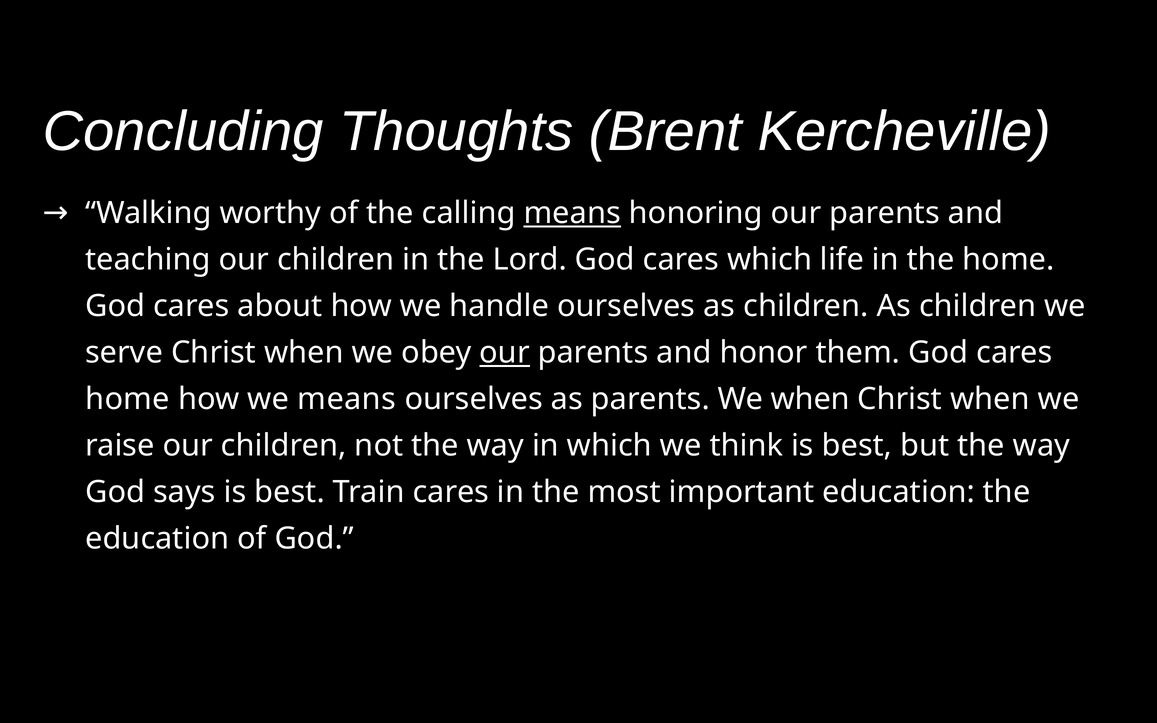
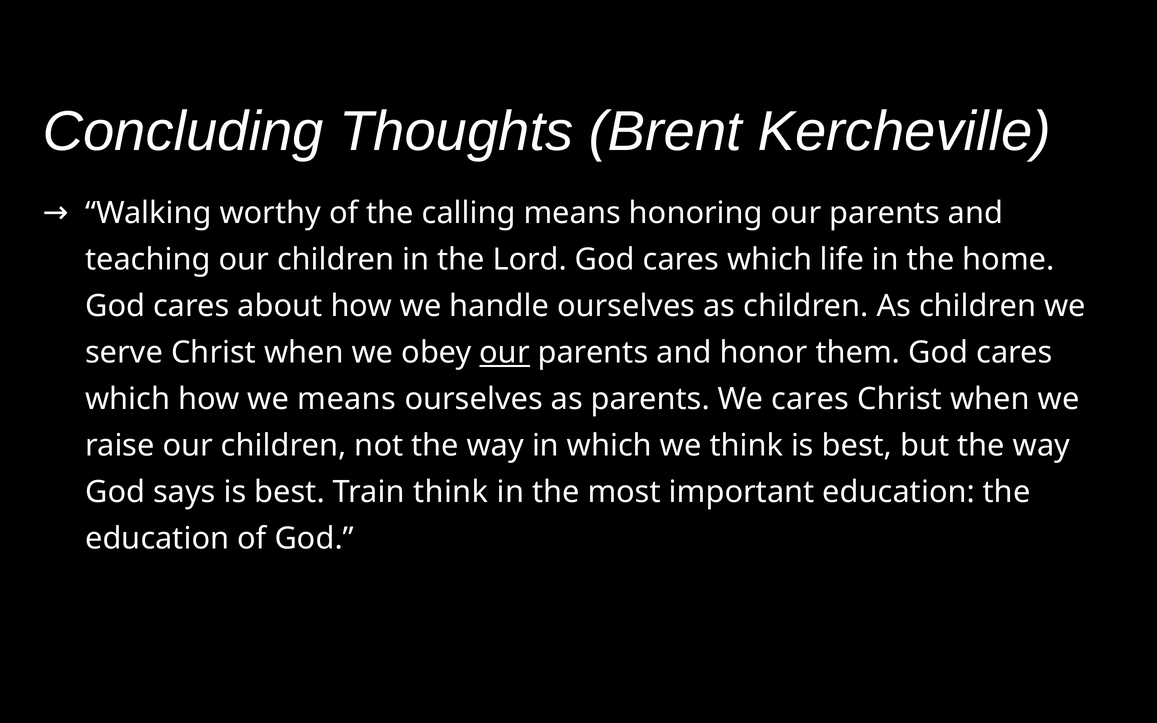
means underline: present -> none (572, 213)
home: home -> which (128, 399)
We when: when -> cares (810, 399)
Train cares: cares -> think (451, 492)
